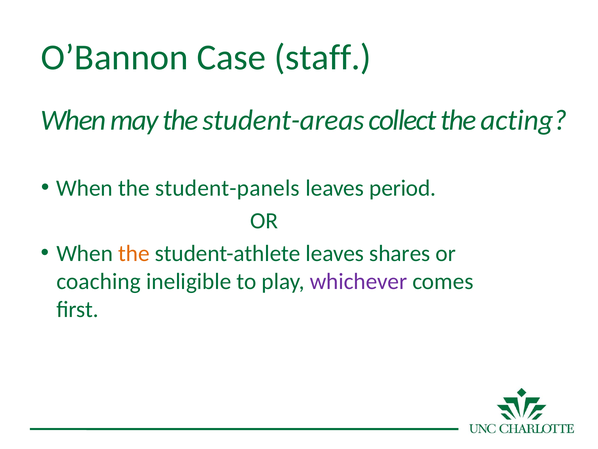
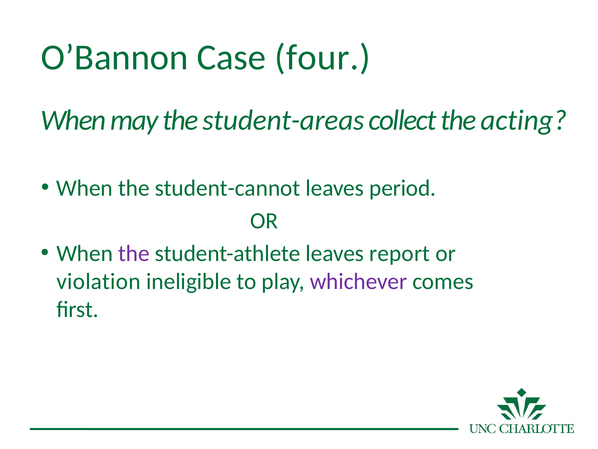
staff: staff -> four (323, 57)
student-panels: student-panels -> student-cannot (228, 188)
the colour: orange -> purple (134, 253)
shares: shares -> report (400, 253)
coaching: coaching -> violation (99, 281)
